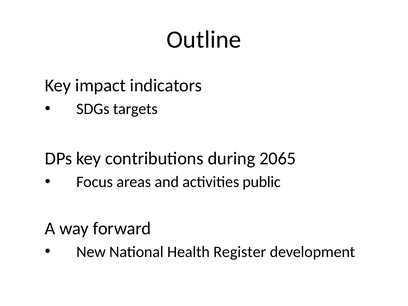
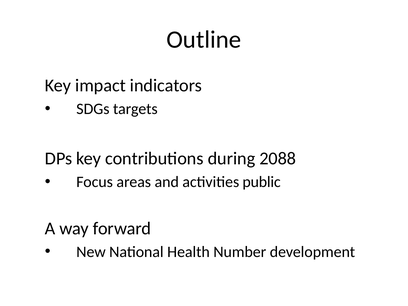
2065: 2065 -> 2088 (278, 159)
Register: Register -> Number (240, 252)
